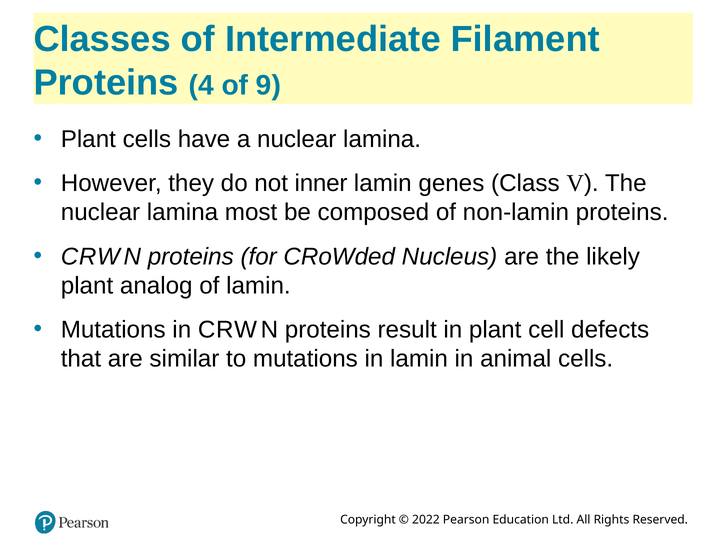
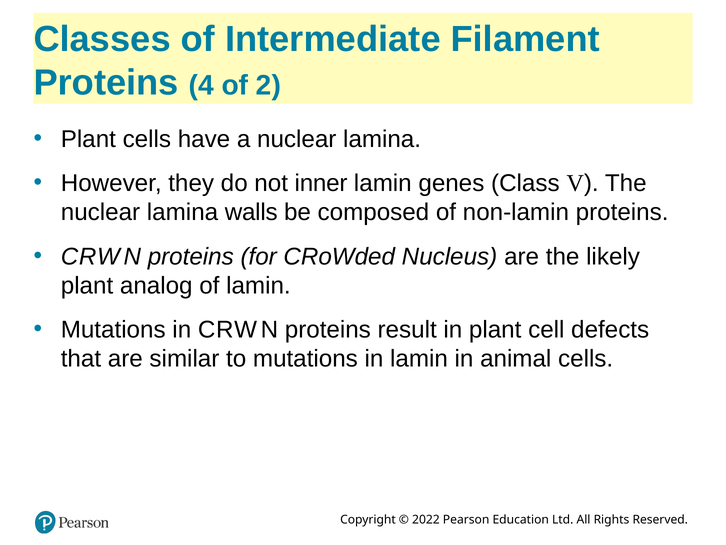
9: 9 -> 2 (269, 85)
most: most -> walls (251, 212)
